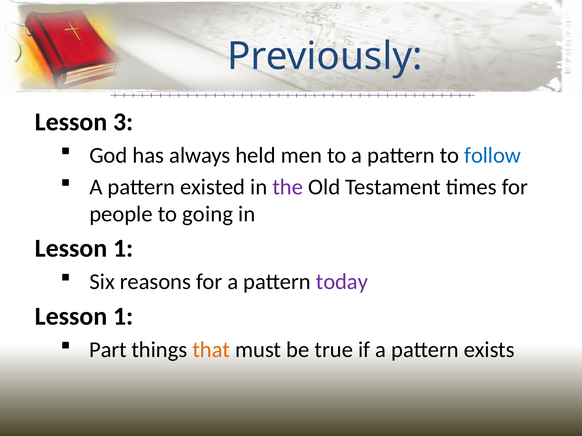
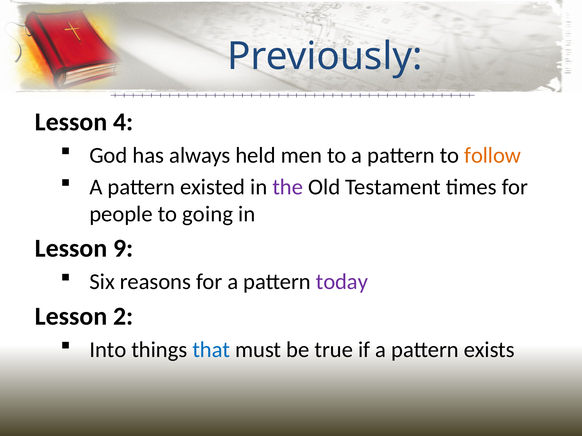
3: 3 -> 4 (123, 122)
follow colour: blue -> orange (493, 155)
1: 1 -> 9 (123, 249)
1: 1 -> 2 (123, 317)
Part: Part -> Into (108, 350)
that colour: orange -> blue (211, 350)
